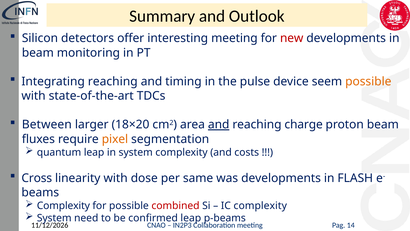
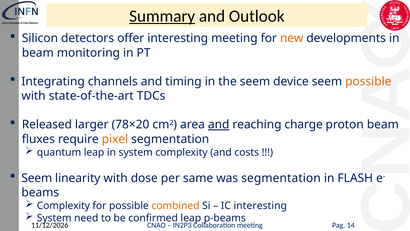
Summary underline: none -> present (162, 16)
new colour: red -> orange (292, 38)
Integrating reaching: reaching -> channels (113, 81)
the pulse: pulse -> seem (255, 81)
Between: Between -> Released (47, 124)
18×20: 18×20 -> 78×20 (131, 124)
Cross: Cross -> Seem (37, 178)
was developments: developments -> segmentation (281, 178)
combined colour: red -> orange (175, 205)
IC complexity: complexity -> interesting (260, 205)
